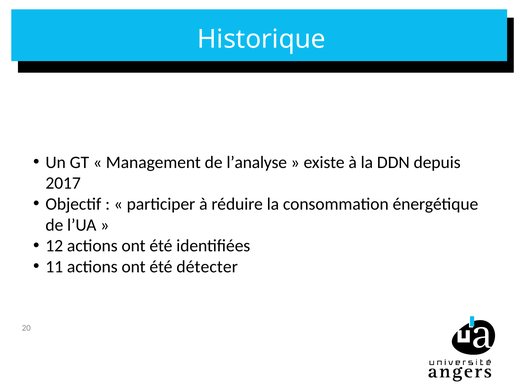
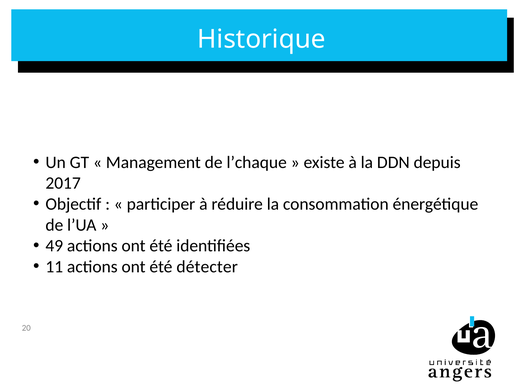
l’analyse: l’analyse -> l’chaque (257, 162)
12: 12 -> 49 (54, 246)
